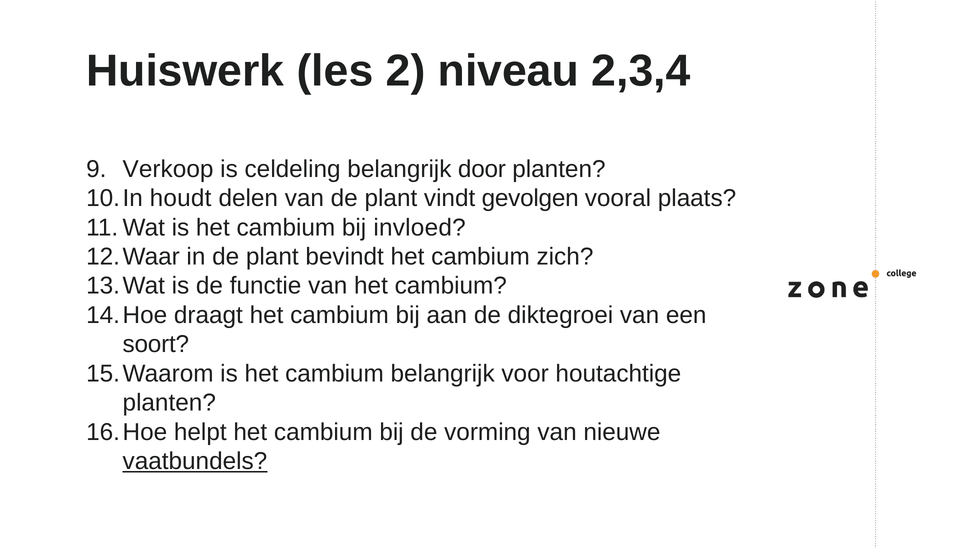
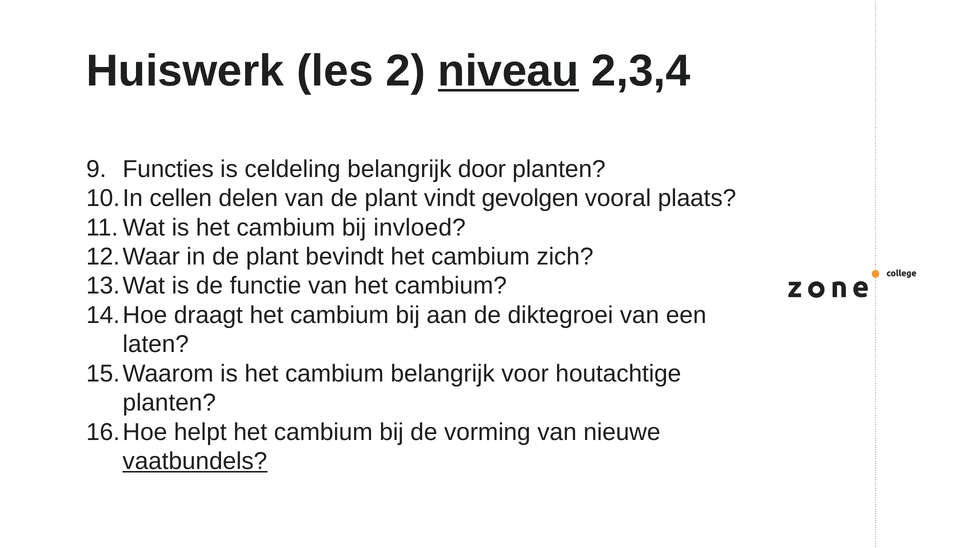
niveau underline: none -> present (508, 71)
Verkoop: Verkoop -> Functies (168, 169)
houdt: houdt -> cellen (181, 198)
soort: soort -> laten (156, 344)
